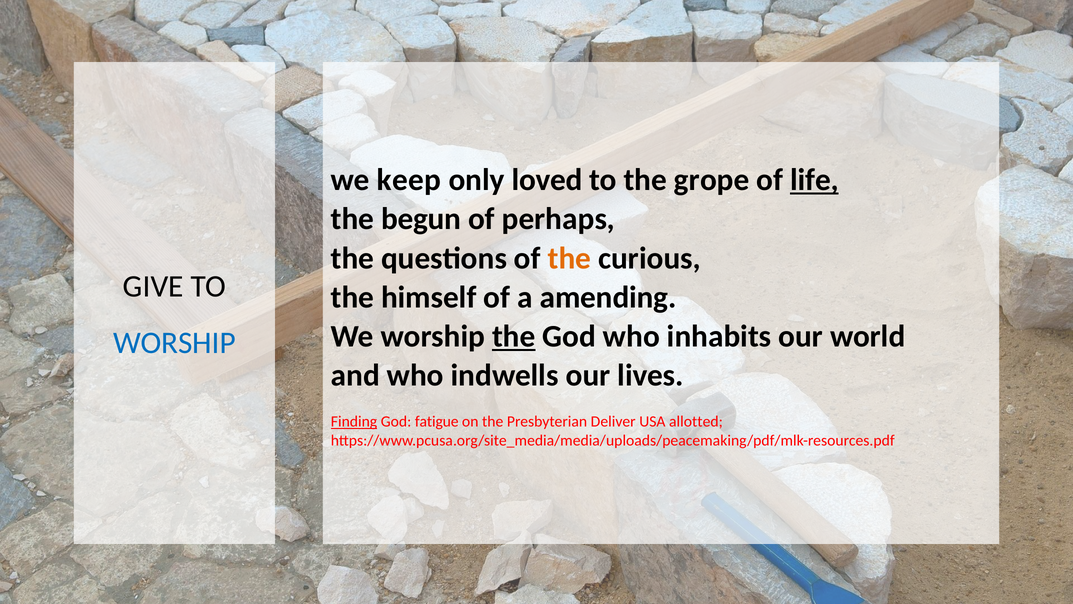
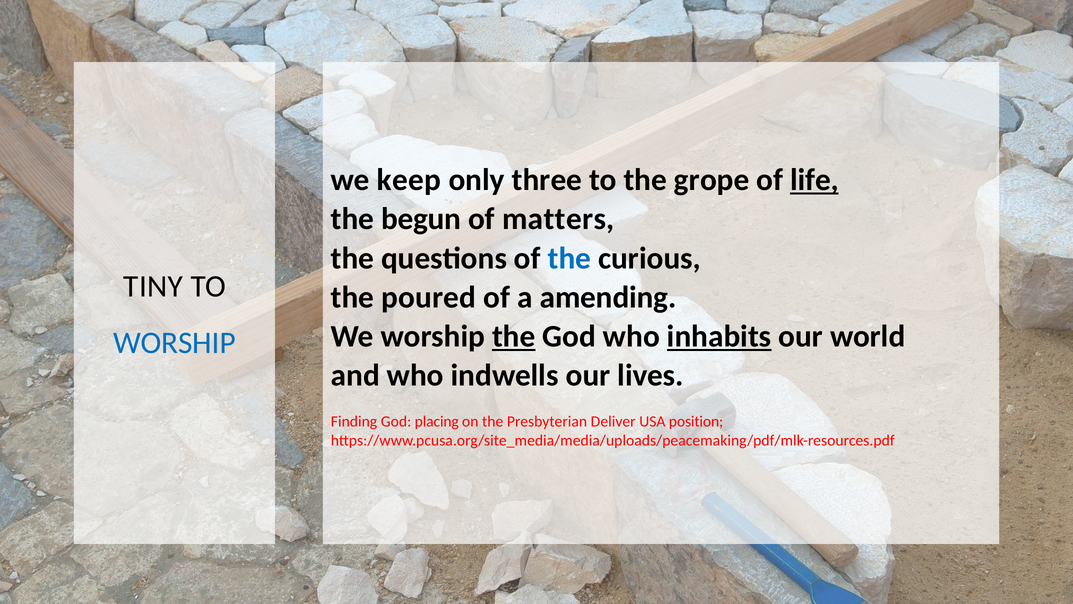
loved: loved -> three (547, 180)
perhaps: perhaps -> matters (558, 219)
the colour: orange -> blue (569, 258)
GIVE: GIVE -> TINY (153, 286)
himself: himself -> poured (429, 297)
inhabits underline: none -> present (719, 336)
Finding underline: present -> none (354, 421)
fatigue: fatigue -> placing (437, 421)
allotted: allotted -> position (696, 421)
